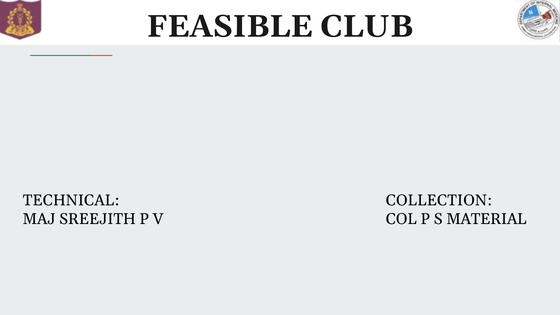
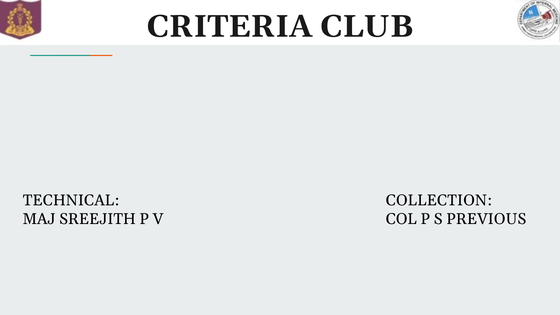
FEASIBLE: FEASIBLE -> CRITERIA (230, 26)
MATERIAL: MATERIAL -> PREVIOUS (486, 219)
